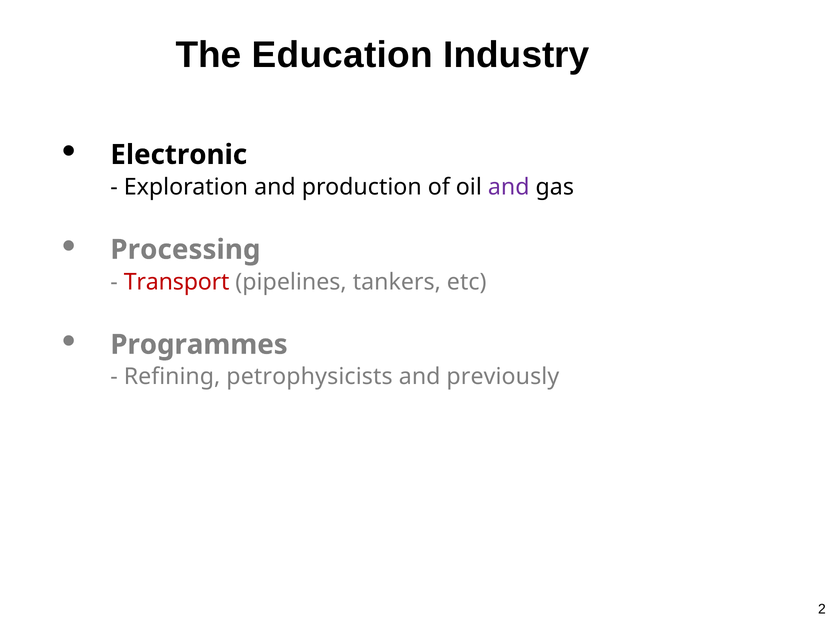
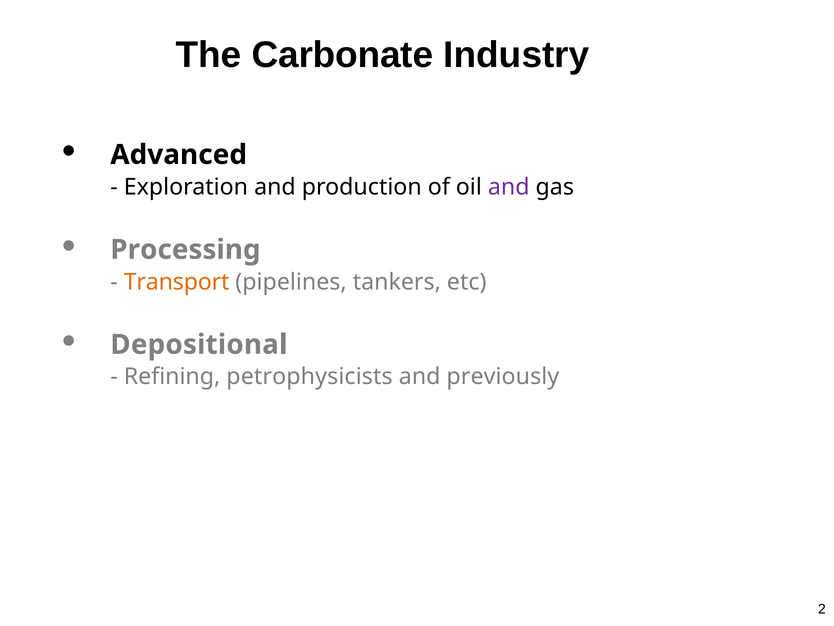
Education: Education -> Carbonate (342, 55)
Electronic: Electronic -> Advanced (179, 155)
Transport colour: red -> orange (177, 282)
Programmes: Programmes -> Depositional (199, 344)
